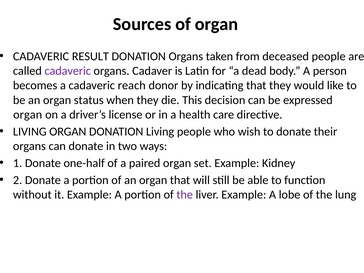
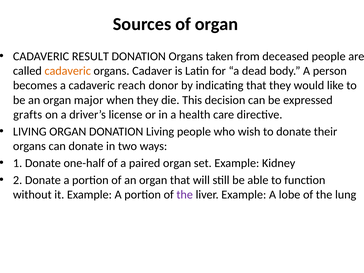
cadaveric colour: purple -> orange (68, 71)
status: status -> major (89, 100)
organ: organ -> grafts (28, 115)
